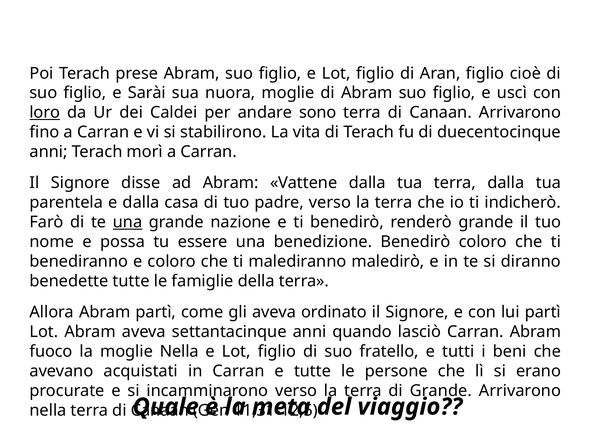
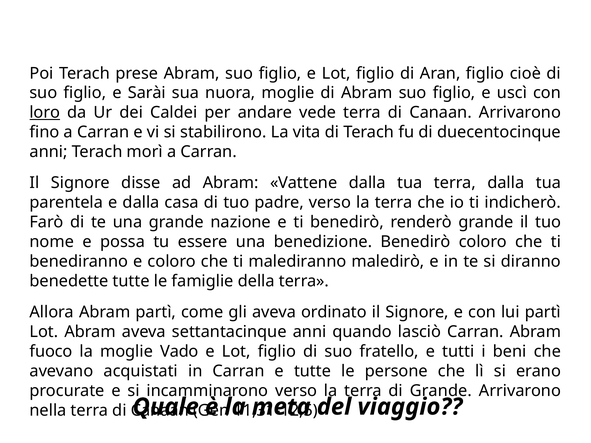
sono: sono -> vede (318, 113)
una underline: present -> none (128, 222)
moglie Nella: Nella -> Vado (179, 352)
